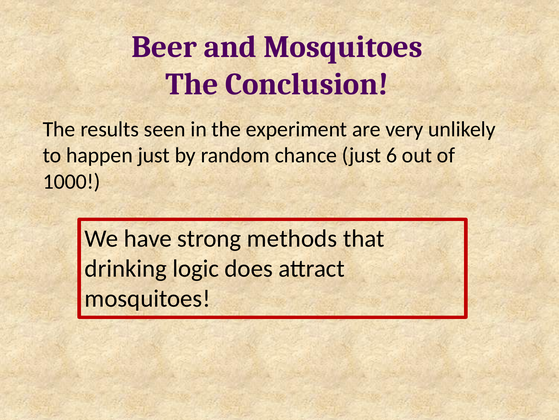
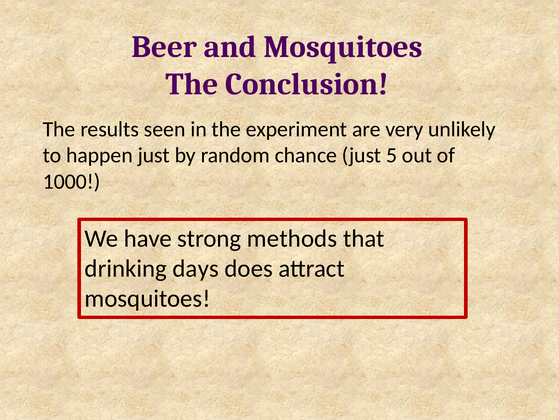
6: 6 -> 5 (392, 155)
logic: logic -> days (196, 268)
